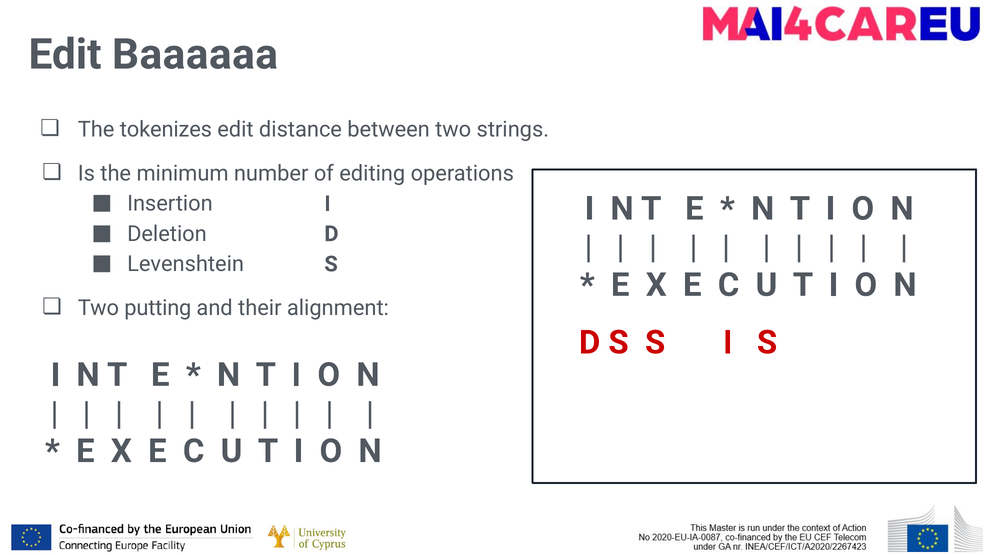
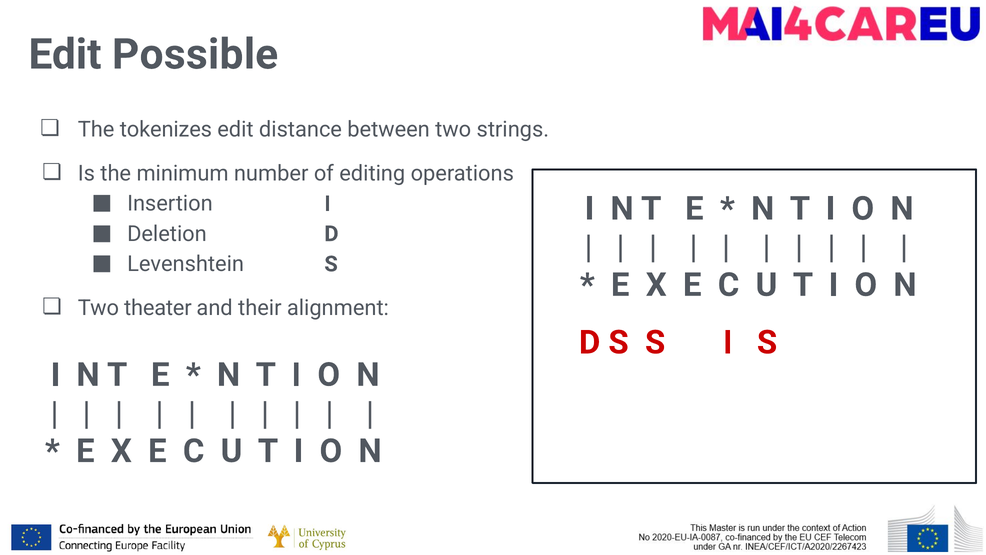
Baaaaaa: Baaaaaa -> Possible (195, 54)
putting: putting -> theater (158, 308)
